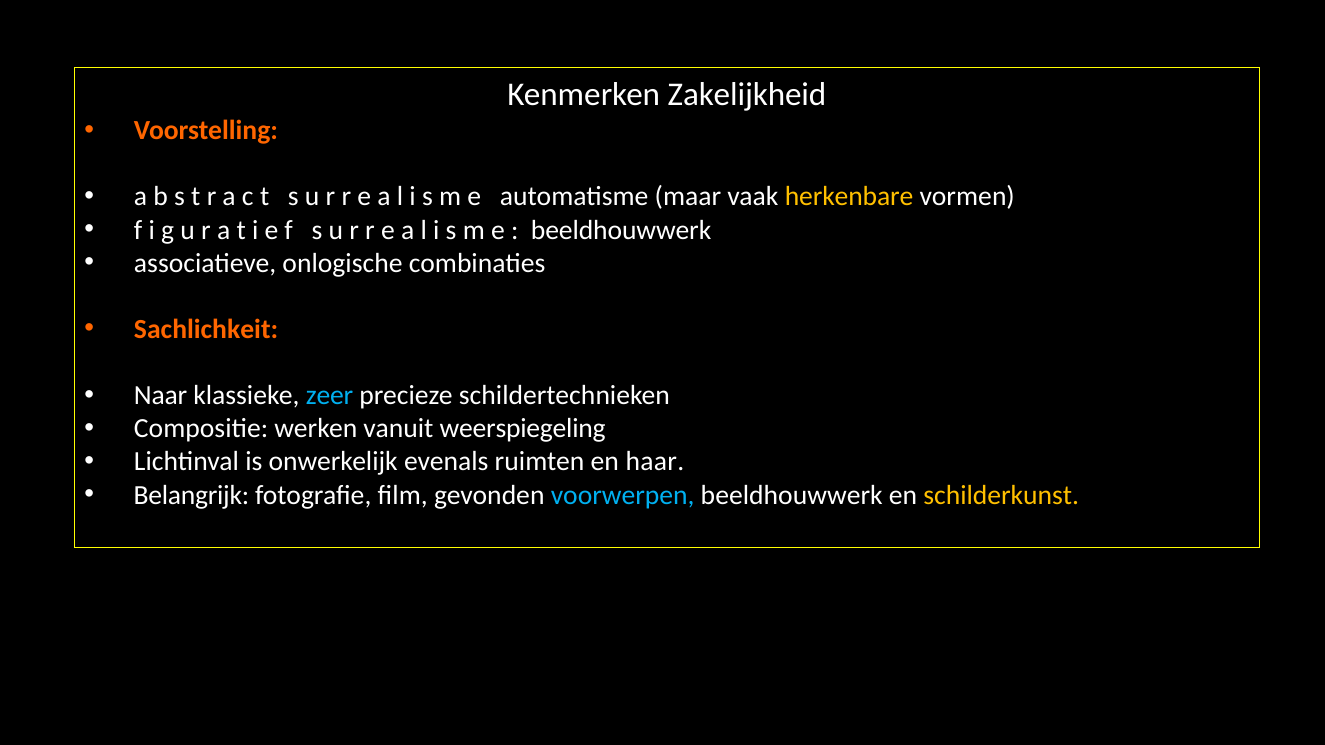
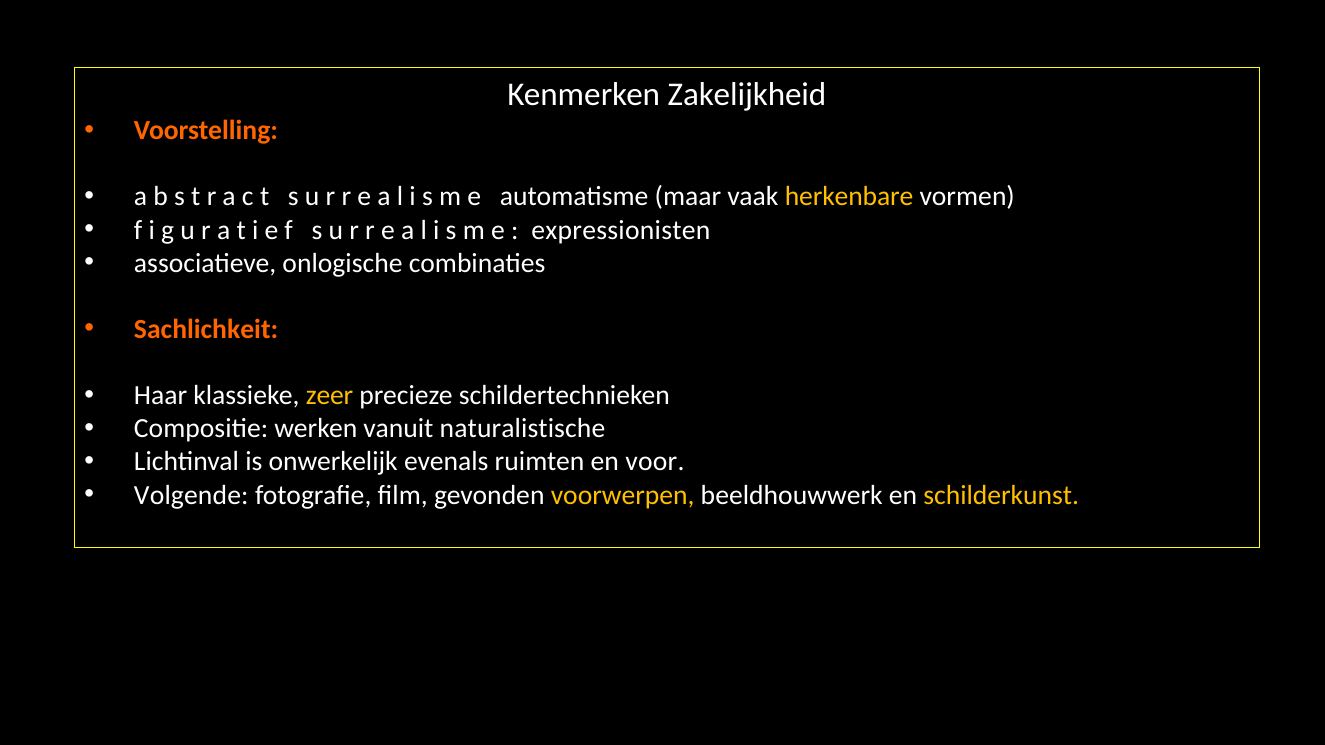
beeldhouwwerk: beeldhouwwerk -> expressionisten (621, 230)
Naar: Naar -> Haar (161, 396)
zeer colour: light blue -> yellow (330, 396)
weerspiegeling: weerspiegeling -> naturalistische (523, 429)
haar: haar -> voor (655, 462)
Belangrijk: Belangrijk -> Volgende (191, 495)
voorwerpen colour: light blue -> yellow (623, 495)
